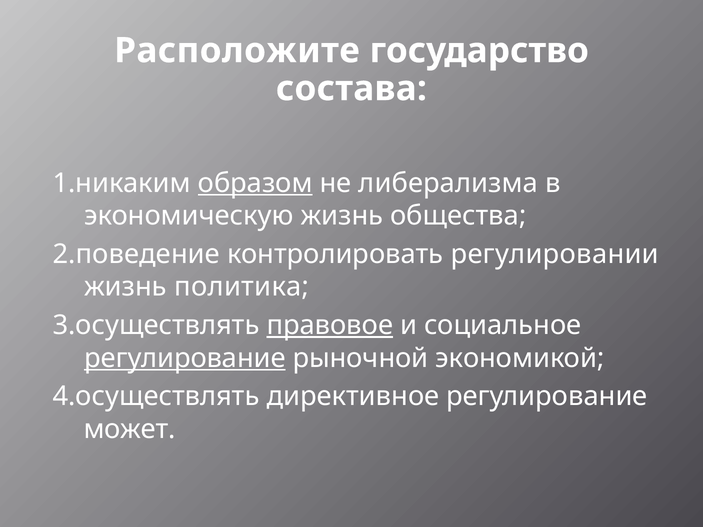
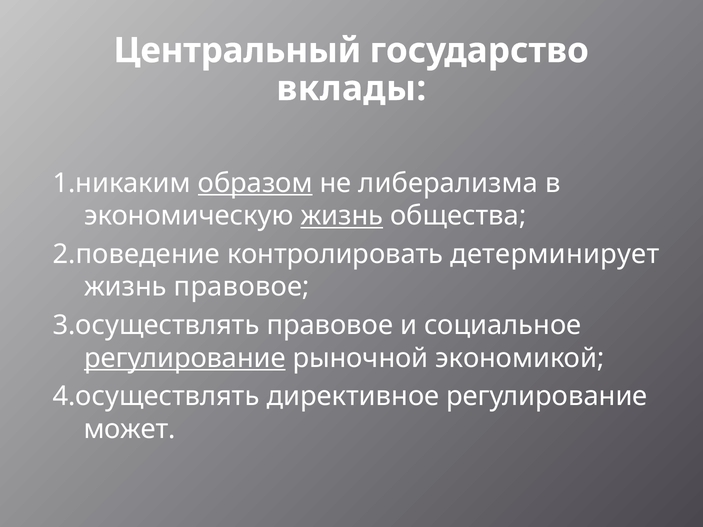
Расположите: Расположите -> Центральный (237, 51)
состава: состава -> вклады (351, 89)
жизнь underline: none -> present (342, 216)
регулировании: регулировании -> детерминирует (555, 254)
жизнь политика: политика -> правовое (242, 287)
правовое underline: present -> none (330, 325)
